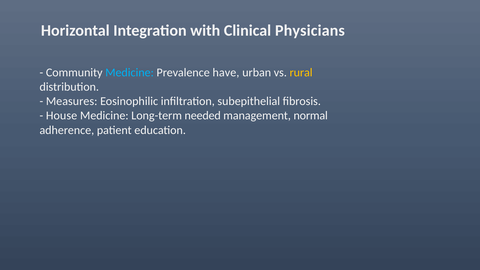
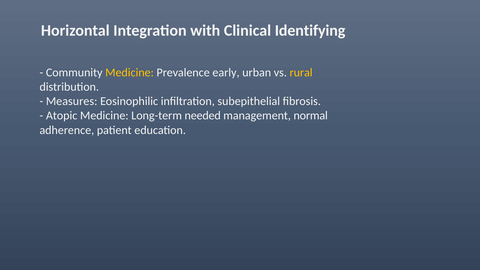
Physicians: Physicians -> Identifying (310, 30)
Medicine colour: light blue -> yellow (130, 73)
have: have -> early (226, 73)
House: House -> Atopic (62, 116)
